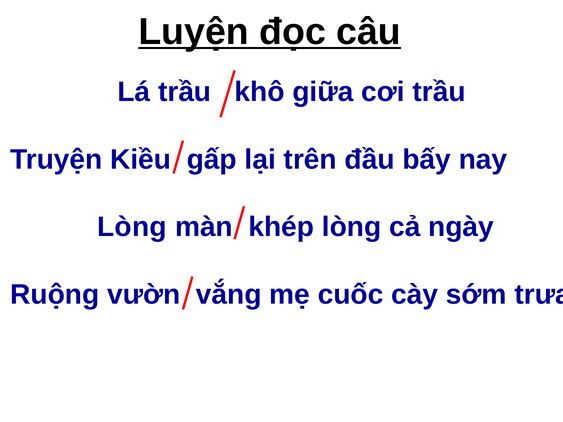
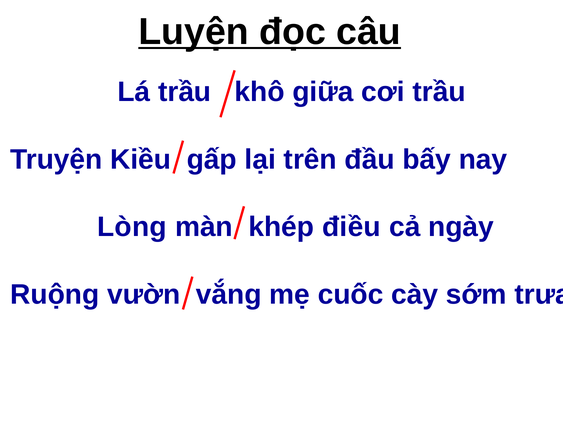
khép lòng: lòng -> điều (351, 227)
